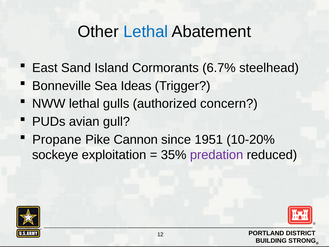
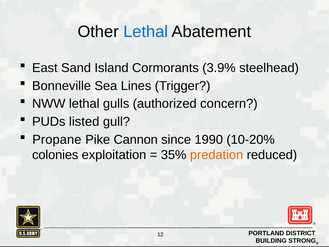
6.7%: 6.7% -> 3.9% (219, 68)
Ideas: Ideas -> Lines (136, 86)
avian: avian -> listed (84, 122)
1951: 1951 -> 1990 (209, 140)
sockeye: sockeye -> colonies (55, 155)
predation colour: purple -> orange (217, 155)
